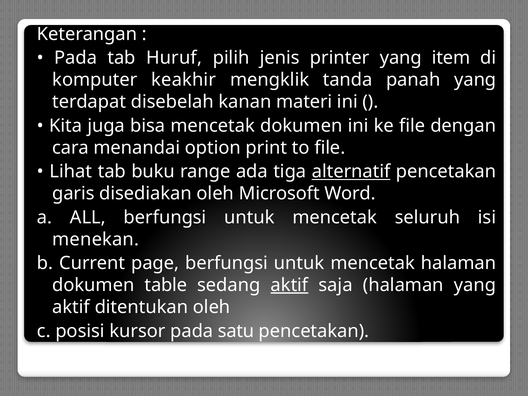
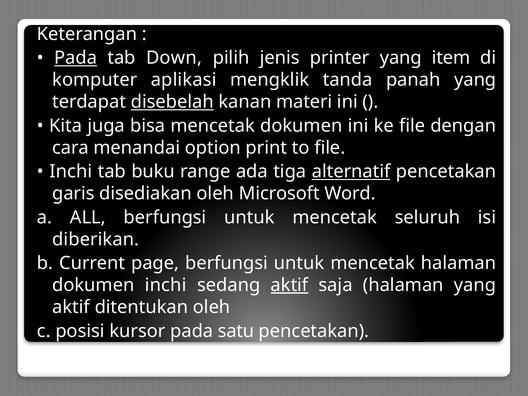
Pada underline: none -> present (76, 58)
Huruf: Huruf -> Down (174, 58)
keakhir: keakhir -> aplikasi (184, 80)
disebelah underline: none -> present (172, 102)
Lihat: Lihat -> Inchi (71, 172)
menekan: menekan -> diberikan (96, 239)
dokumen table: table -> inchi (166, 285)
